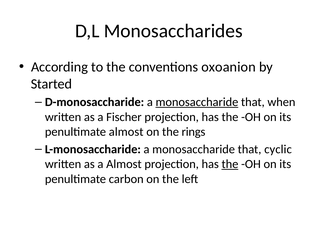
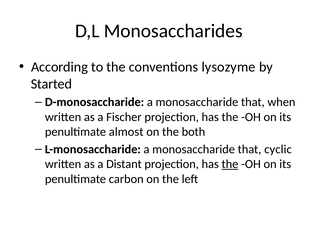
oxoanion: oxoanion -> lysozyme (229, 67)
monosaccharide underline: present -> none (197, 102)
rings: rings -> both (193, 132)
a Almost: Almost -> Distant (124, 164)
